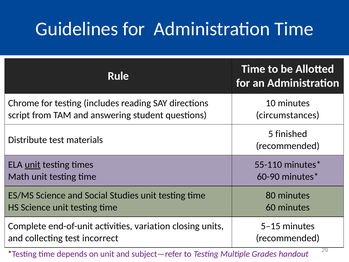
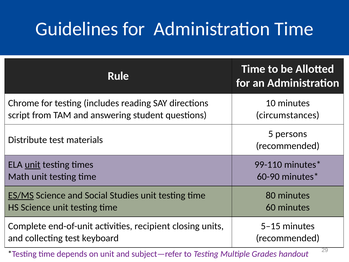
finished: finished -> persons (291, 134)
55-110: 55-110 -> 99-110 (268, 165)
ES/MS underline: none -> present (21, 195)
variation: variation -> recipient (152, 226)
incorrect: incorrect -> keyboard (100, 238)
